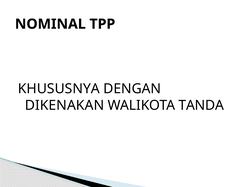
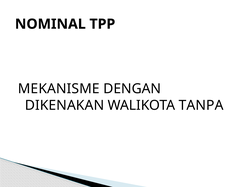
KHUSUSNYA: KHUSUSNYA -> MEKANISME (59, 89)
TANDA: TANDA -> TANPA (201, 105)
